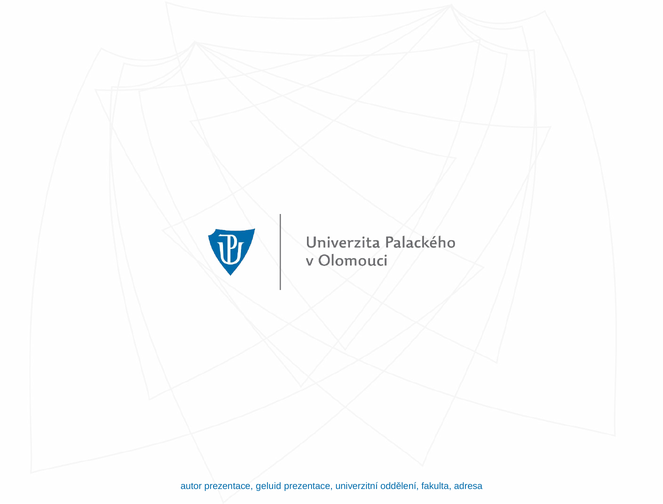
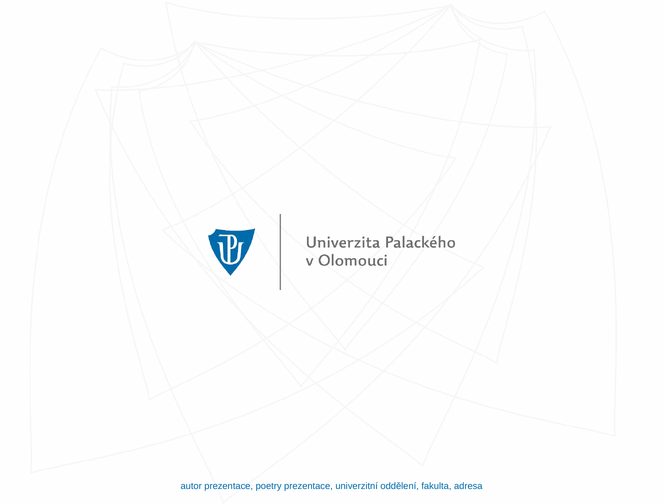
geluid: geluid -> poetry (269, 486)
